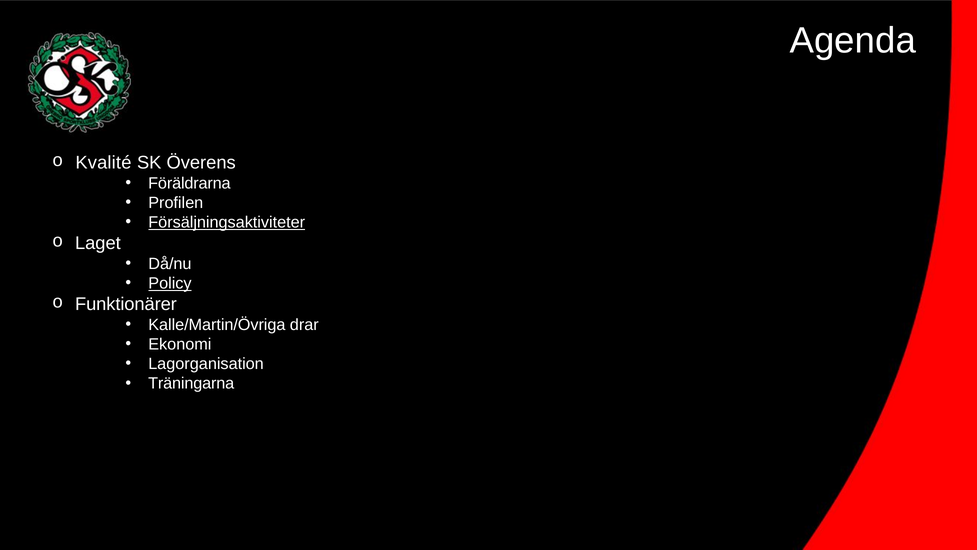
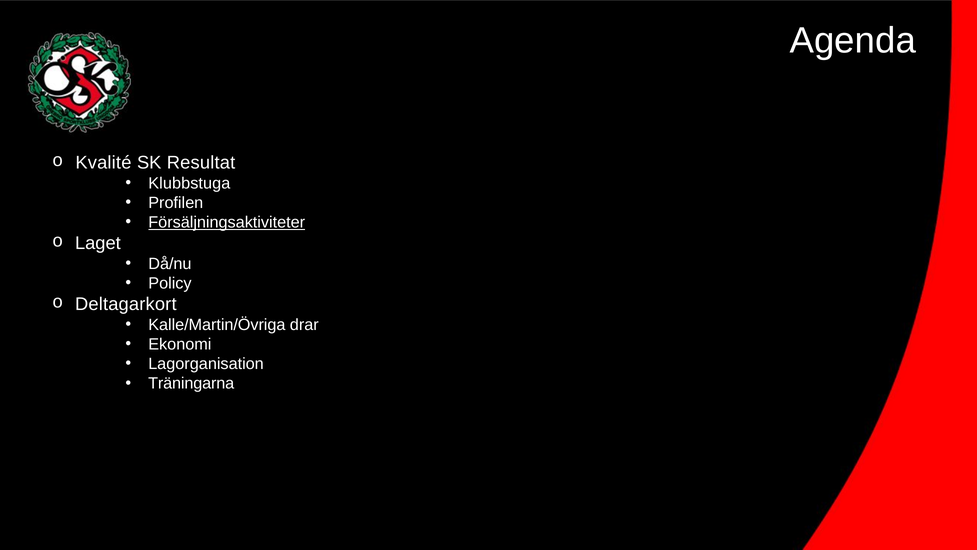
Överens: Överens -> Resultat (201, 162)
Föräldrarna: Föräldrarna -> Klubbstuga (189, 183)
Policy underline: present -> none (170, 283)
Funktionärer: Funktionärer -> Deltagarkort (126, 304)
